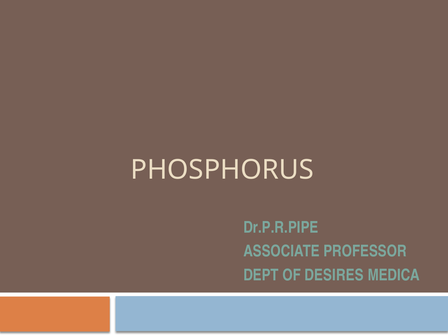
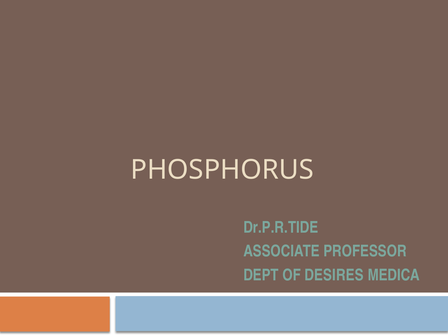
Dr.P.R.PIPE: Dr.P.R.PIPE -> Dr.P.R.TIDE (281, 228)
